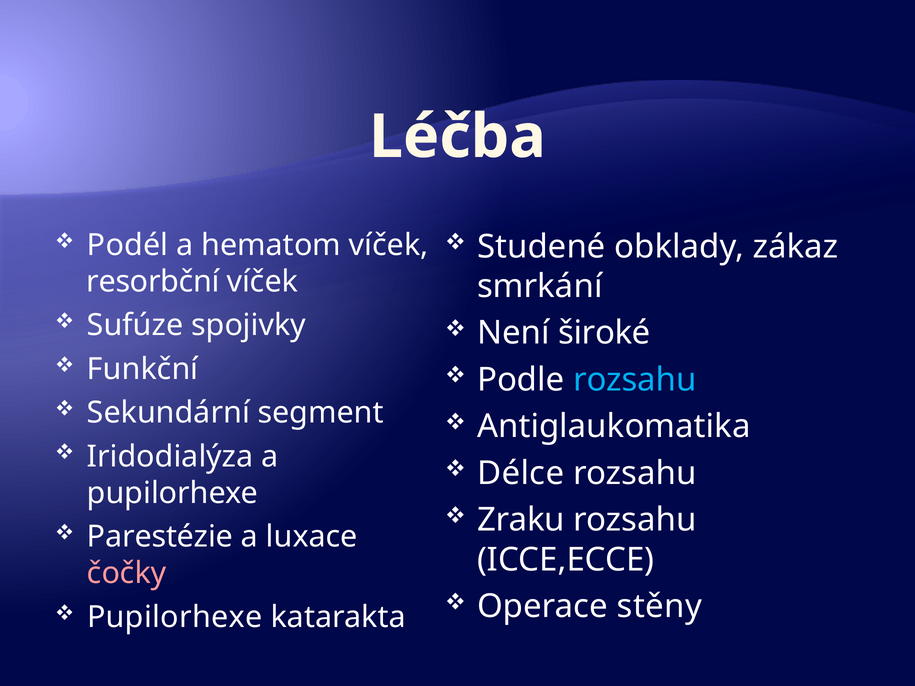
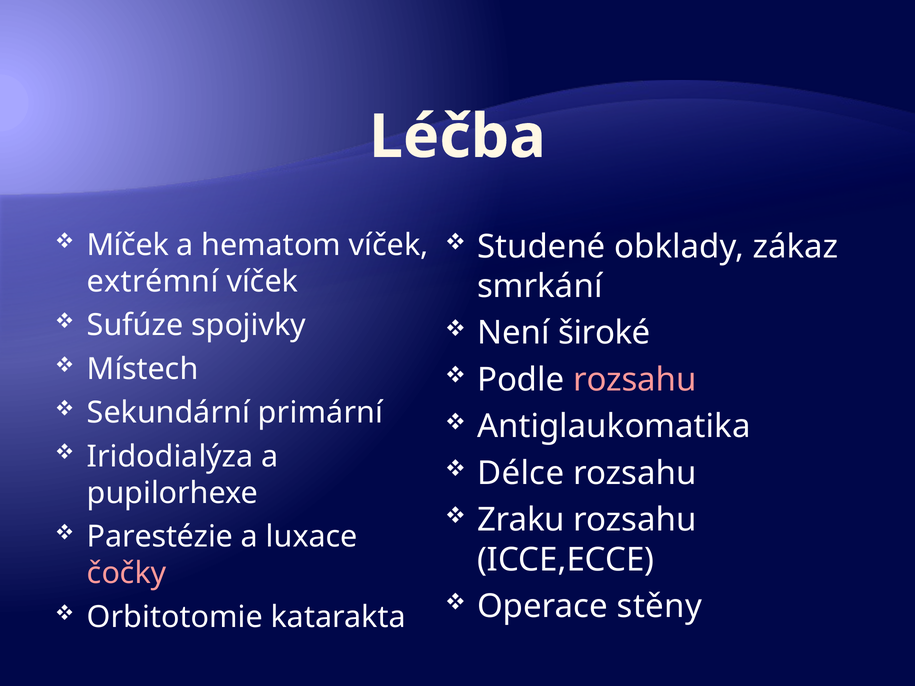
Podél: Podél -> Míček (128, 245)
resorbční: resorbční -> extrémní (153, 282)
Funkční: Funkční -> Místech (143, 369)
rozsahu colour: light blue -> pink (635, 380)
segment: segment -> primární (321, 413)
Pupilorhexe: Pupilorhexe -> Orbitotomie (175, 617)
